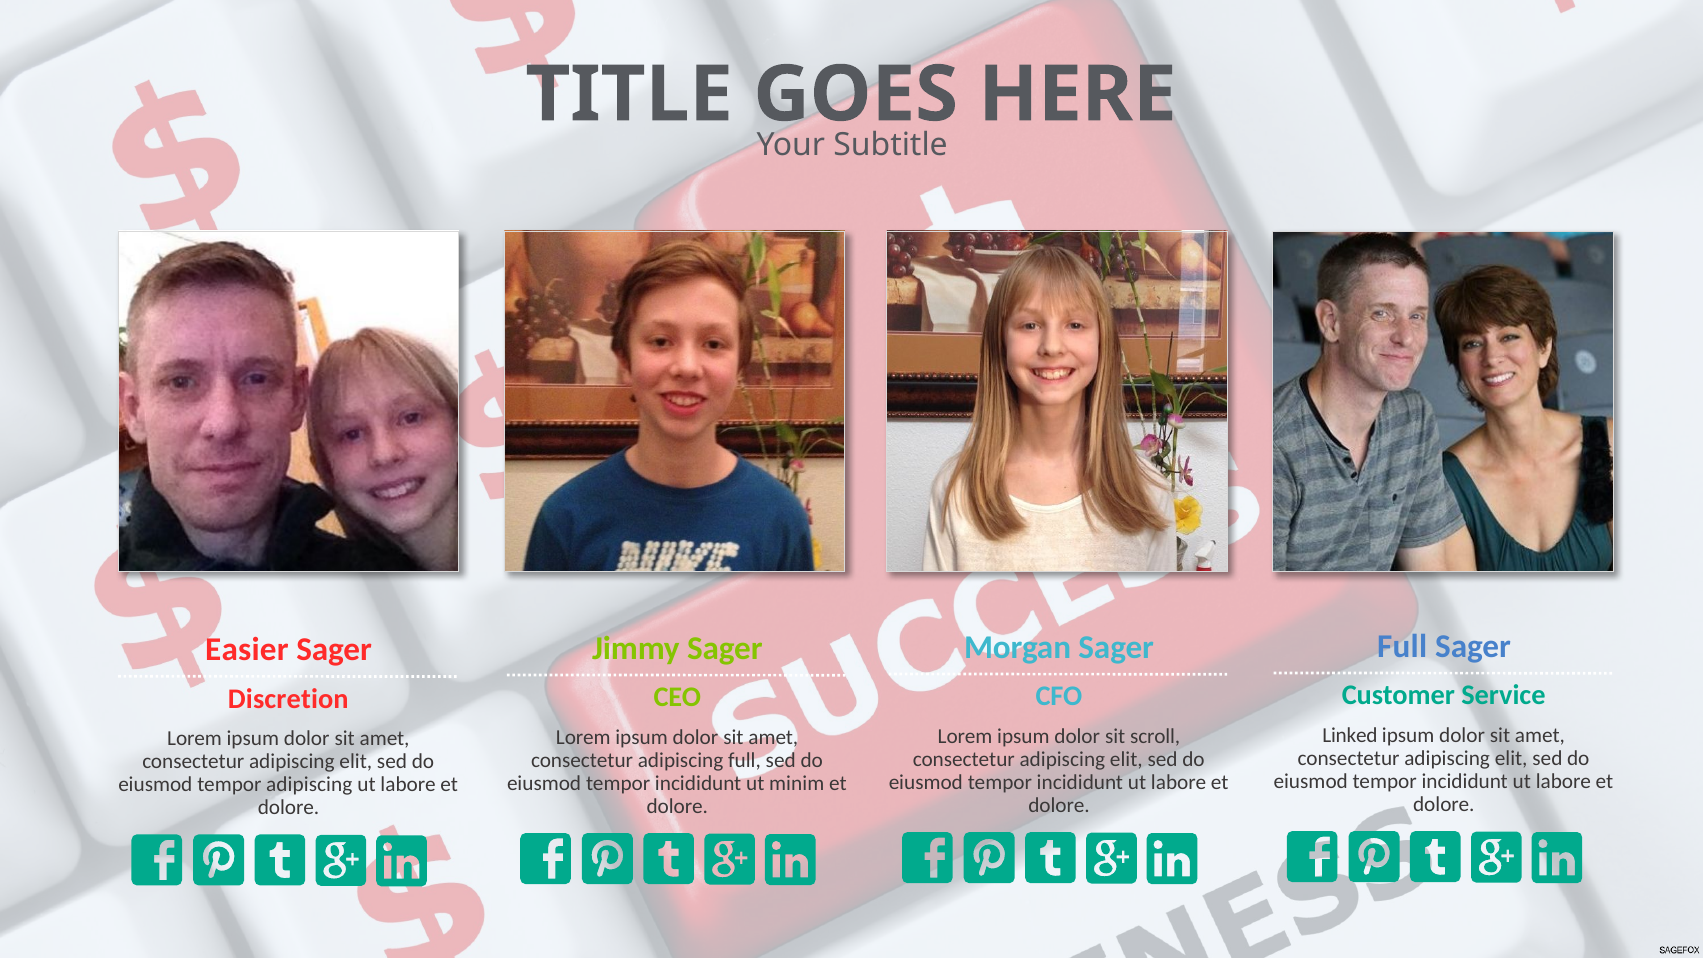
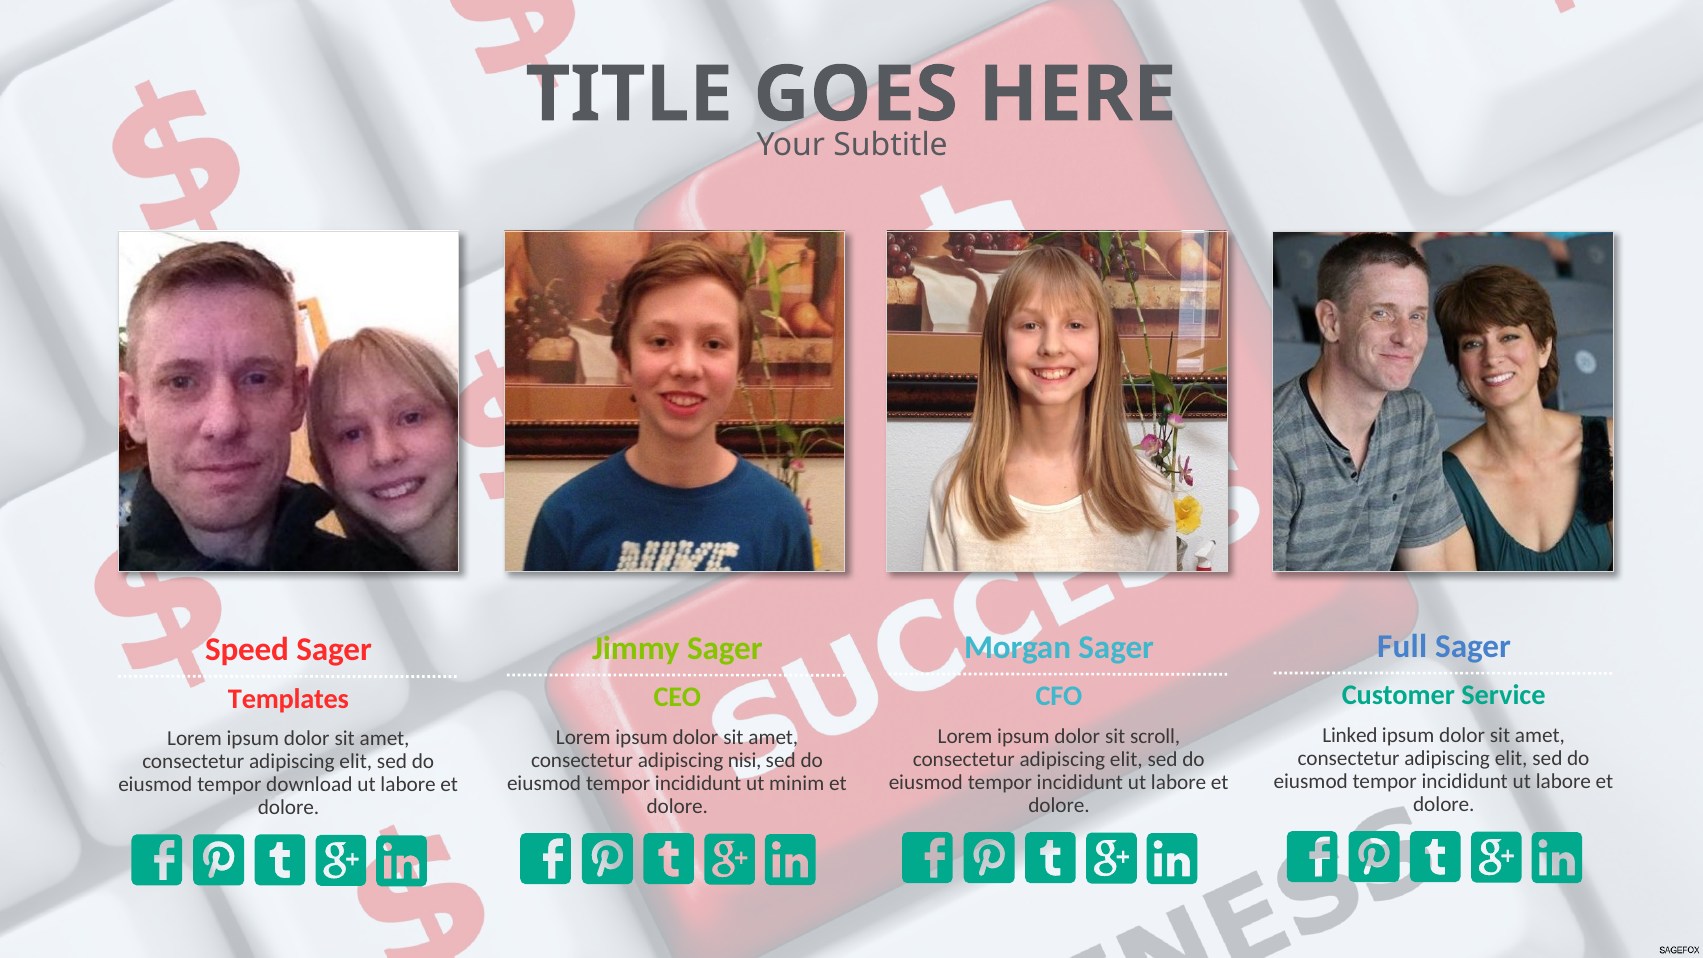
Easier: Easier -> Speed (247, 650)
Discretion: Discretion -> Templates (289, 699)
adipiscing full: full -> nisi (745, 761)
tempor adipiscing: adipiscing -> download (309, 785)
